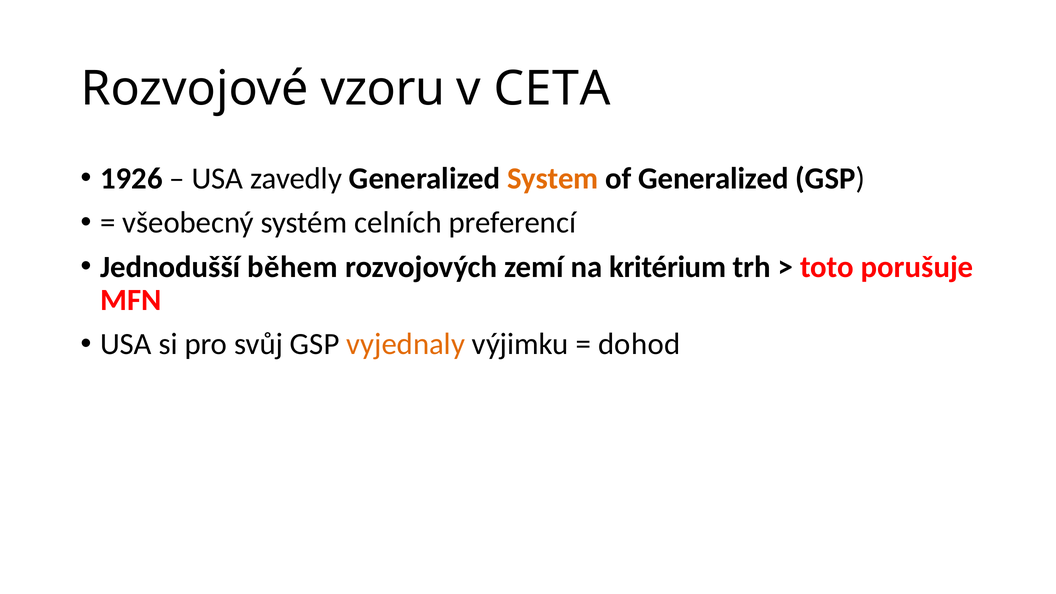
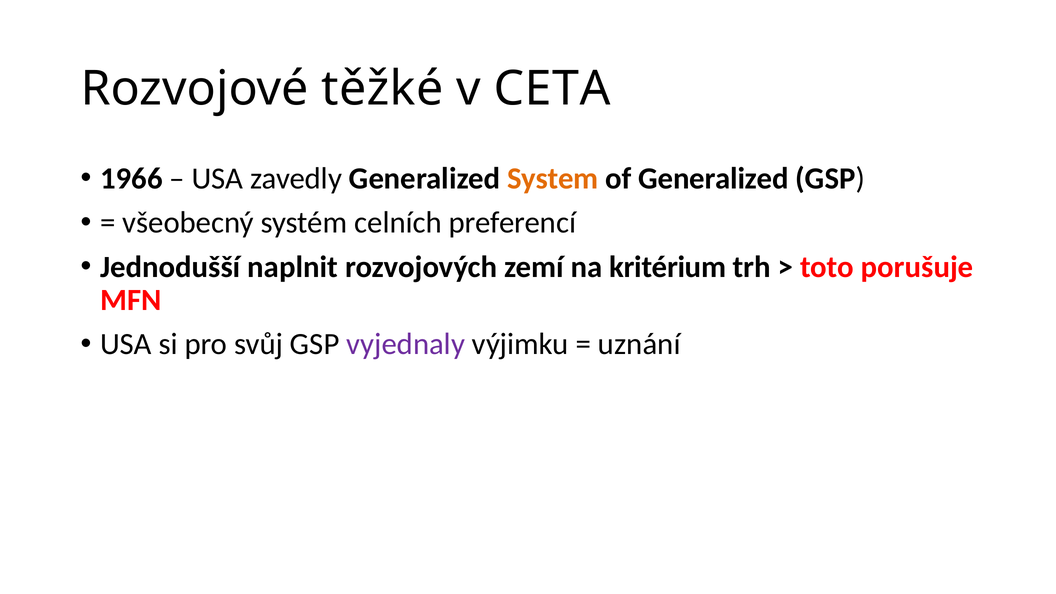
vzoru: vzoru -> těžké (382, 89)
1926: 1926 -> 1966 (131, 178)
během: během -> naplnit (293, 267)
vyjednaly colour: orange -> purple (406, 344)
dohod: dohod -> uznání (639, 344)
